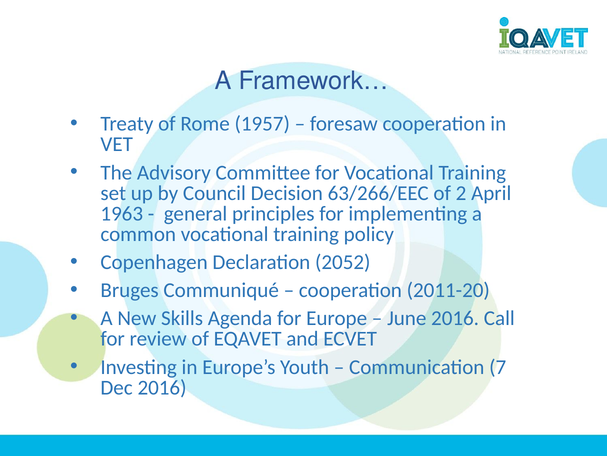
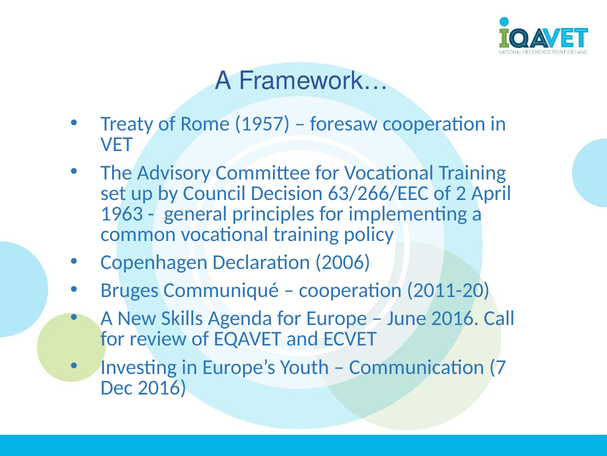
2052: 2052 -> 2006 (343, 262)
